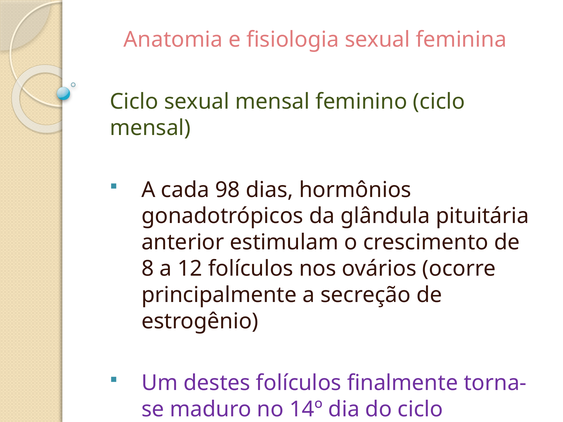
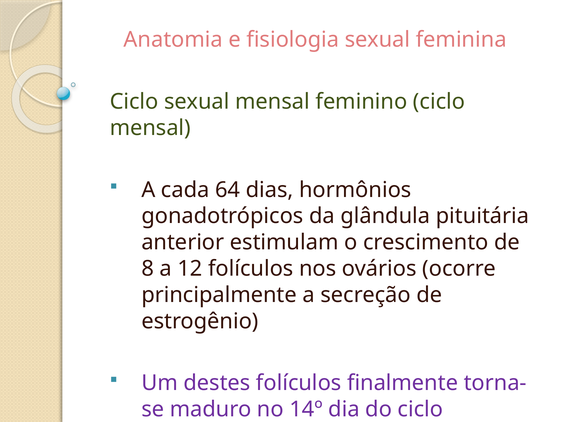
98: 98 -> 64 (228, 190)
